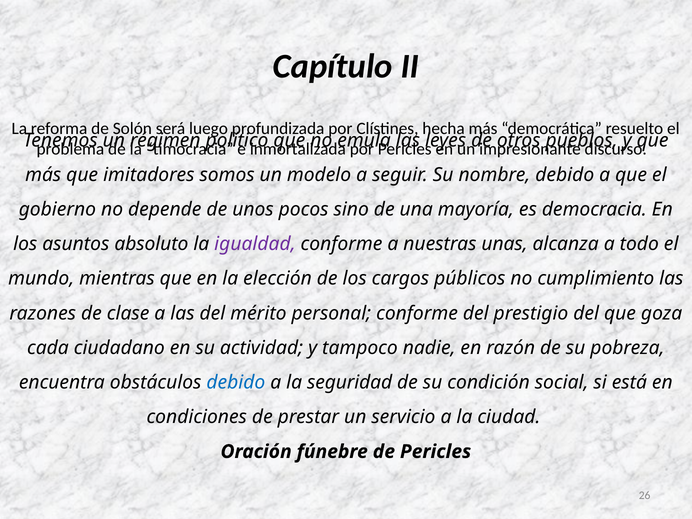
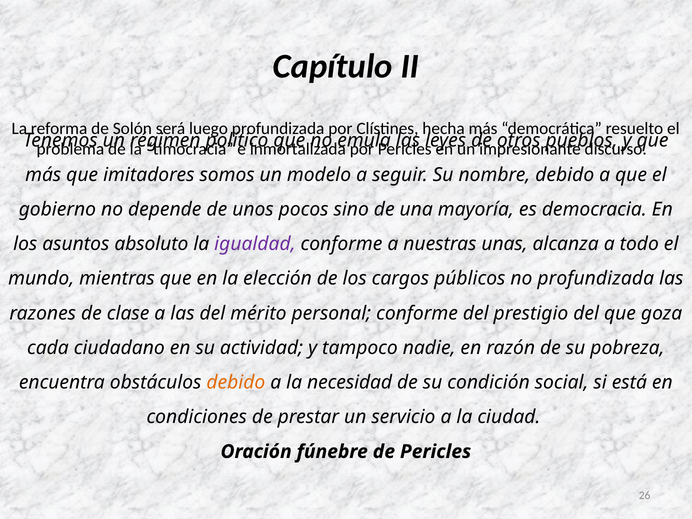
no cumplimiento: cumplimiento -> profundizada (596, 279)
debido colour: blue -> orange (236, 382)
seguridad: seguridad -> necesidad (350, 382)
